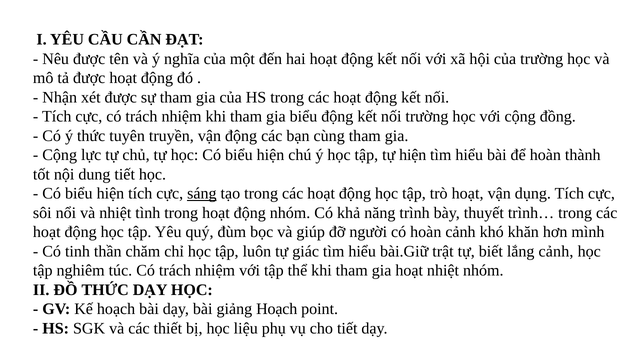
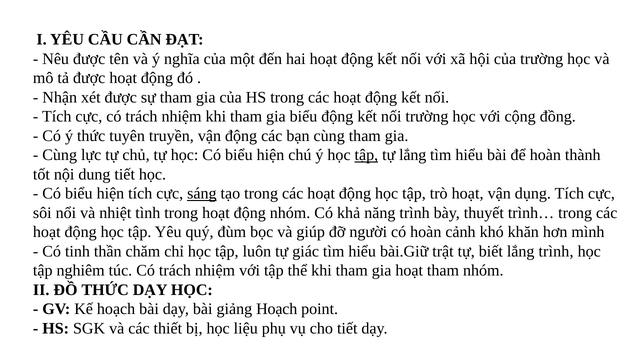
Cộng: Cộng -> Cùng (60, 155)
tập underline: none -> present (366, 155)
tự hiện: hiện -> lắng (413, 155)
lắng cảnh: cảnh -> trình (556, 251)
hoạt nhiệt: nhiệt -> tham (443, 270)
